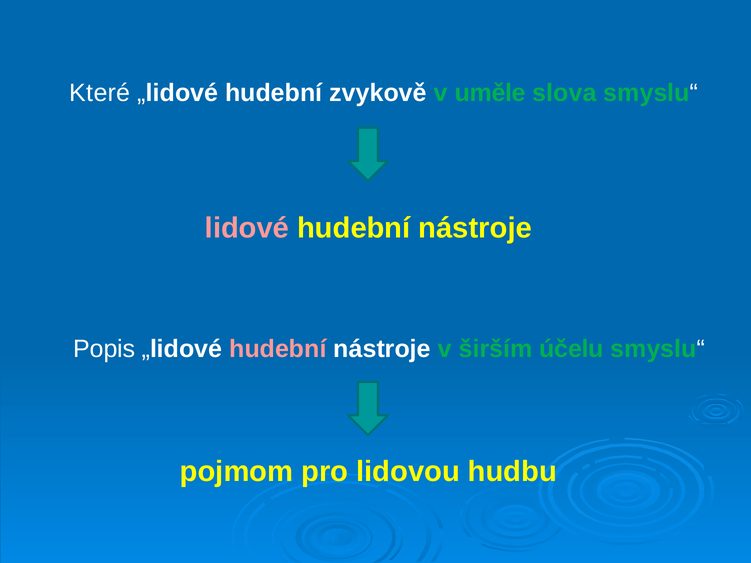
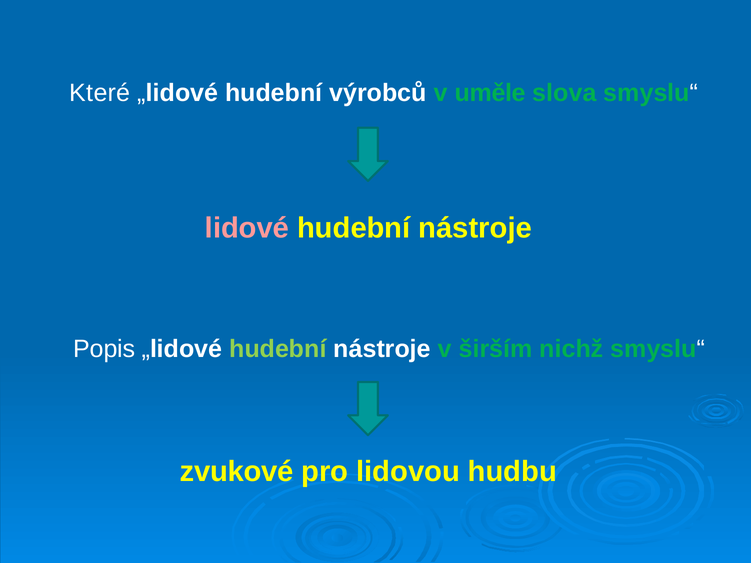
zvykově: zvykově -> výrobců (378, 93)
hudební colour: pink -> light green (278, 349)
účelu: účelu -> nichž (571, 349)
pojmom: pojmom -> zvukové (237, 472)
